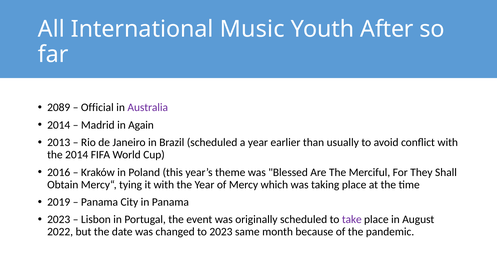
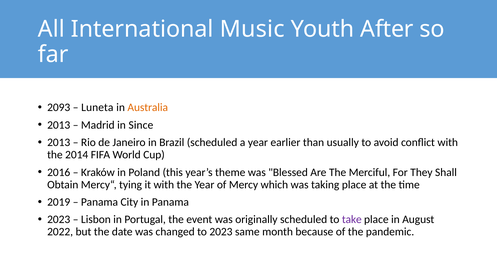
2089: 2089 -> 2093 (59, 107)
Official: Official -> Luneta (97, 107)
Australia colour: purple -> orange (148, 107)
2014: 2014 -> 2013 (59, 125)
Again: Again -> Since (141, 125)
